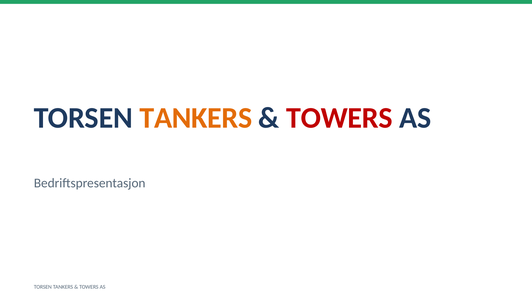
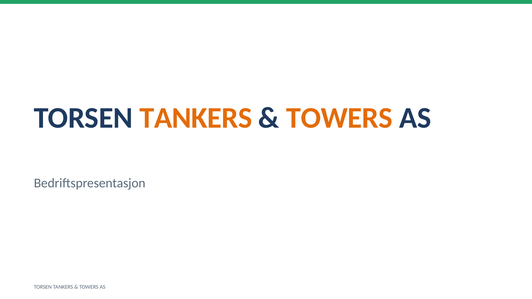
TOWERS colour: red -> orange (339, 118)
